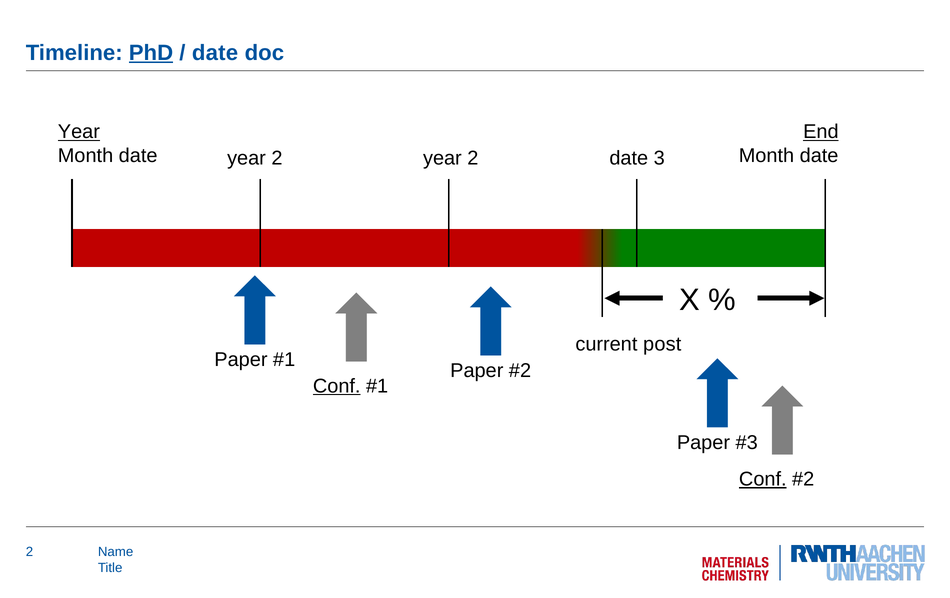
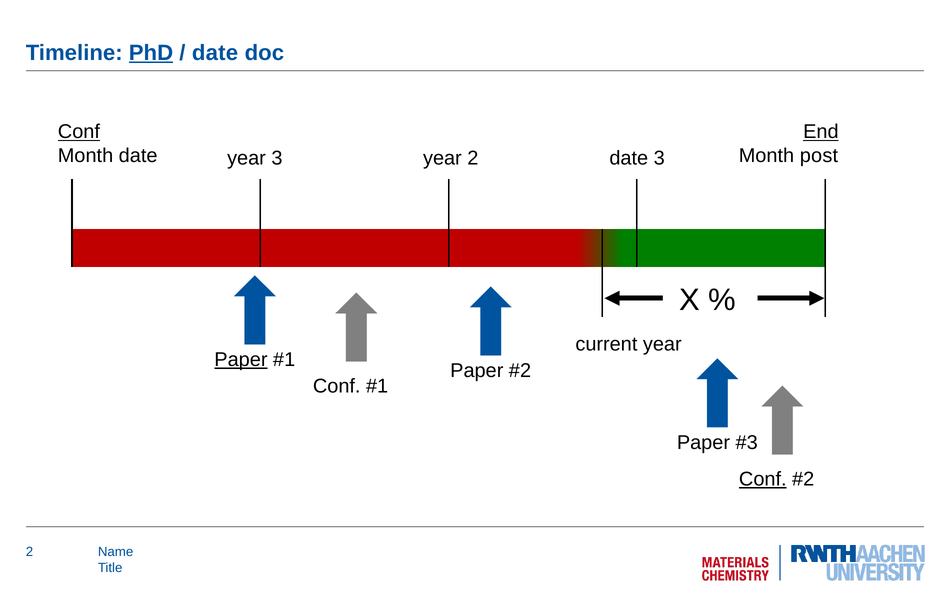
Year: Year -> Conf (79, 132)
date: date -> post (819, 156)
2: 2 -> 3 (277, 159)
current post: post -> year (662, 344)
Paper underline: none -> present (241, 360)
Conf underline: present -> none (337, 386)
